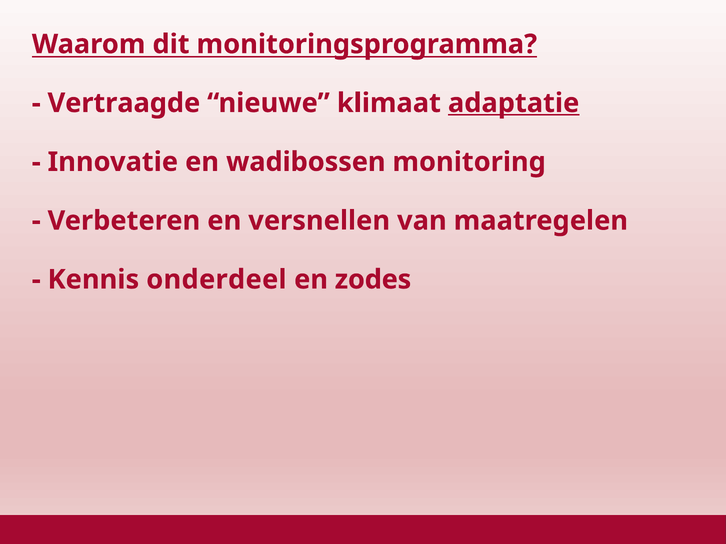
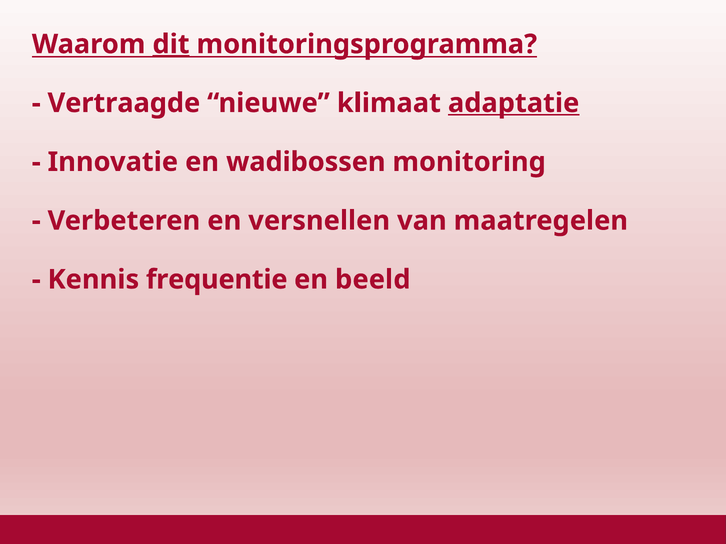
dit underline: none -> present (171, 44)
onderdeel: onderdeel -> frequentie (217, 280)
zodes: zodes -> beeld (373, 280)
